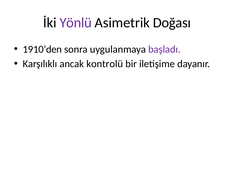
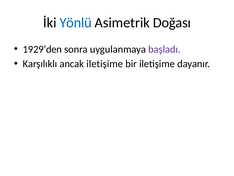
Yönlü colour: purple -> blue (76, 23)
1910’den: 1910’den -> 1929’den (42, 49)
ancak kontrolü: kontrolü -> iletişime (105, 64)
